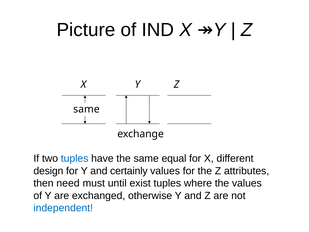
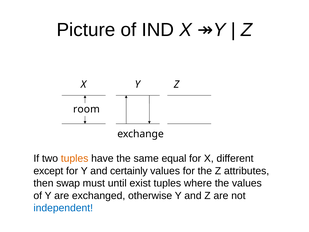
same: same -> room (86, 109)
tuples colour: blue -> orange (75, 158)
design: design -> except (48, 171)
need: need -> swap (68, 183)
